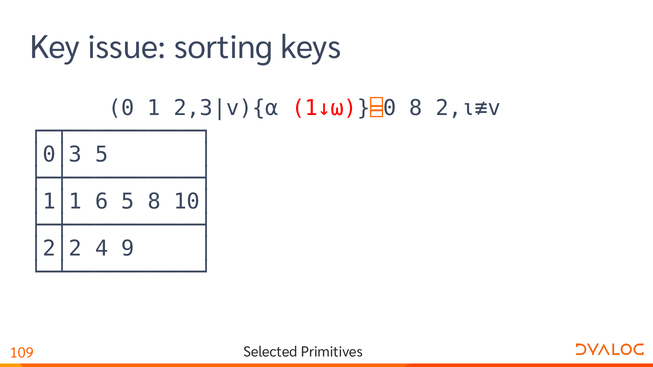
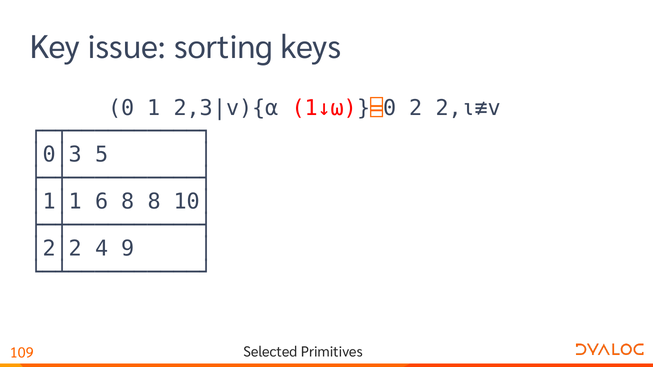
1↓⍵)}⌸0 8: 8 -> 2 (416, 108)
6 5: 5 -> 8 (128, 202)
